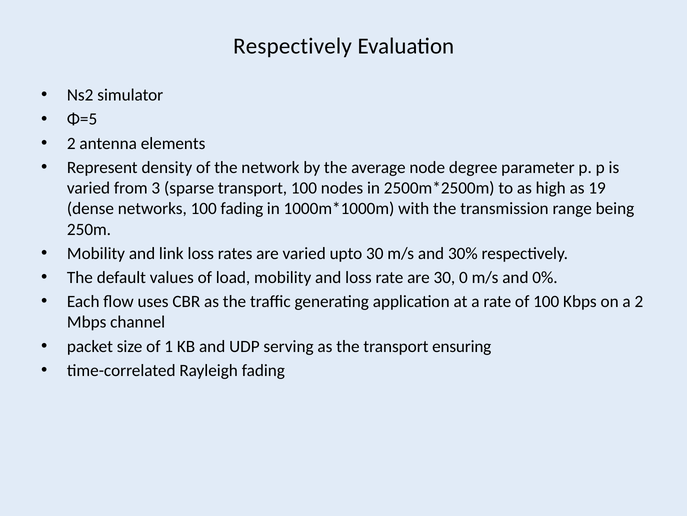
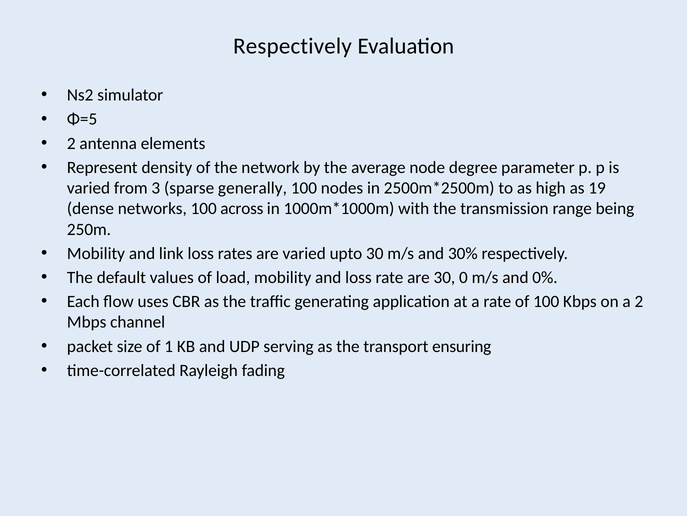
sparse transport: transport -> generally (252, 188)
100 fading: fading -> across (242, 208)
